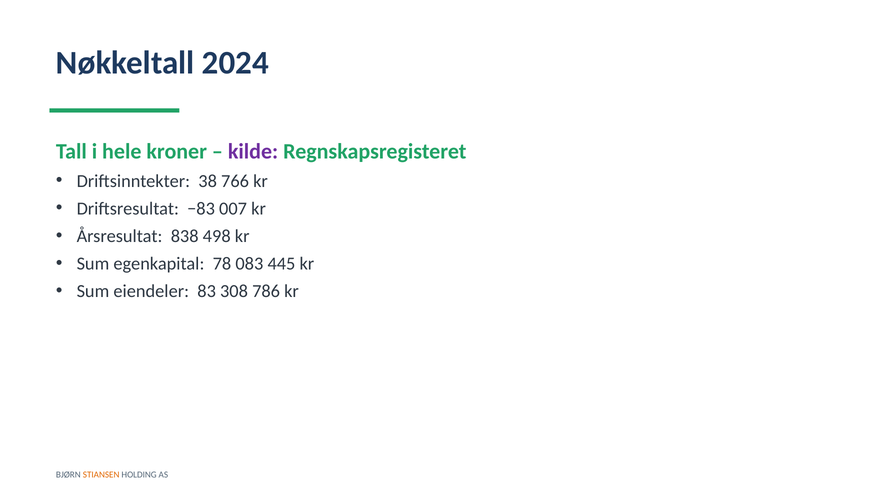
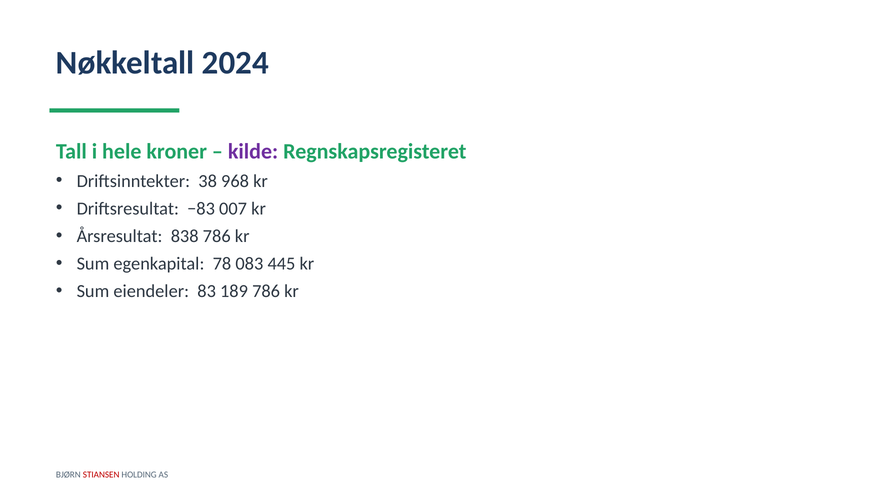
766: 766 -> 968 (235, 181)
838 498: 498 -> 786 (217, 236)
308: 308 -> 189 (234, 291)
STIANSEN colour: orange -> red (101, 475)
